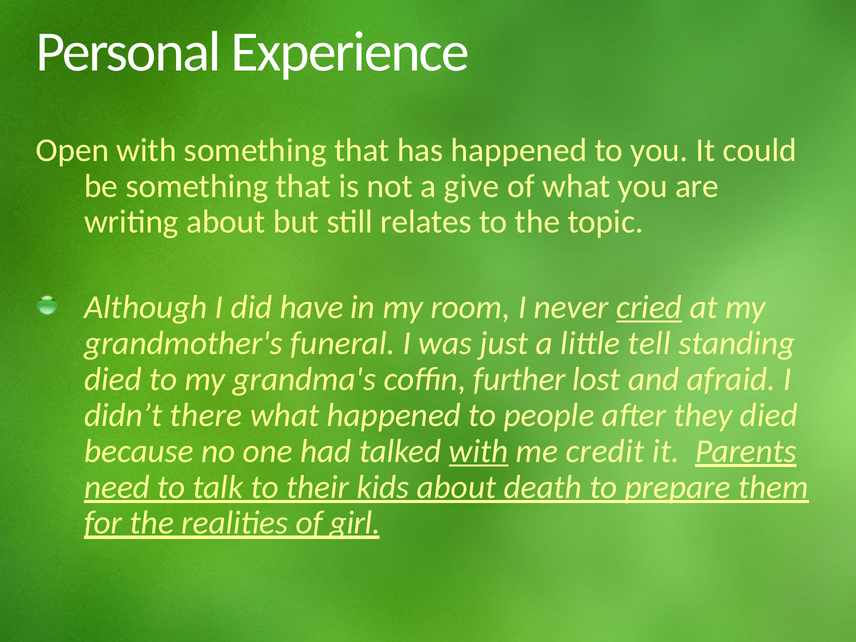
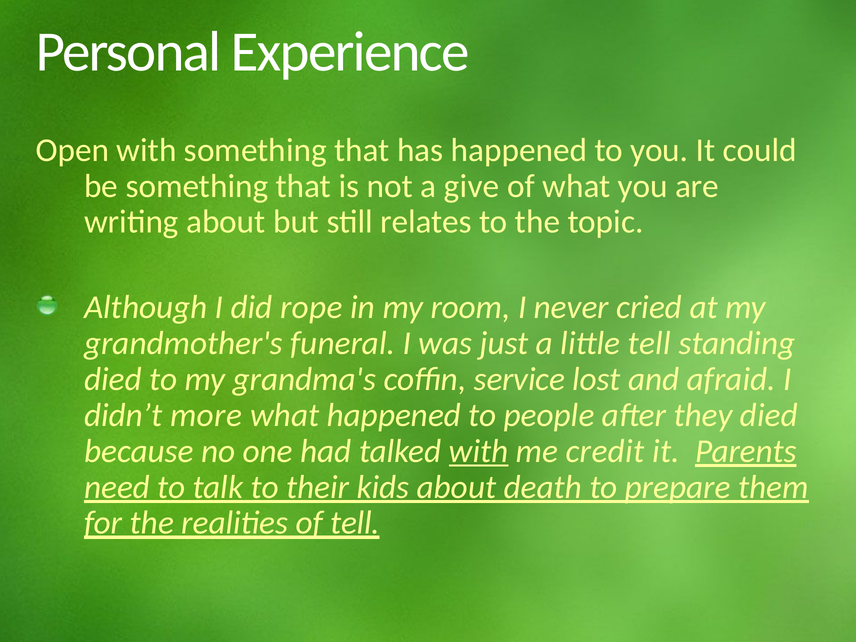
have: have -> rope (311, 307)
cried underline: present -> none (649, 307)
further: further -> service (519, 379)
there: there -> more (206, 415)
of girl: girl -> tell (355, 523)
